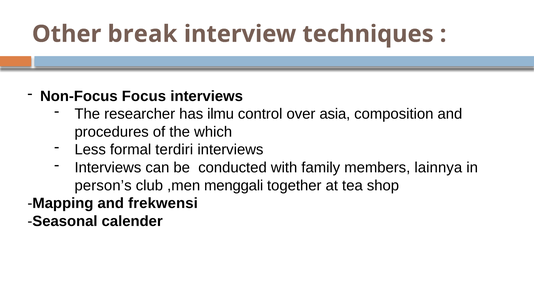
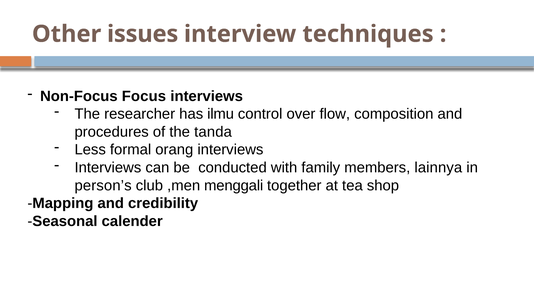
break: break -> issues (143, 34)
asia: asia -> flow (335, 114)
which: which -> tanda (213, 132)
terdiri: terdiri -> orang (174, 149)
frekwensi: frekwensi -> credibility (163, 203)
